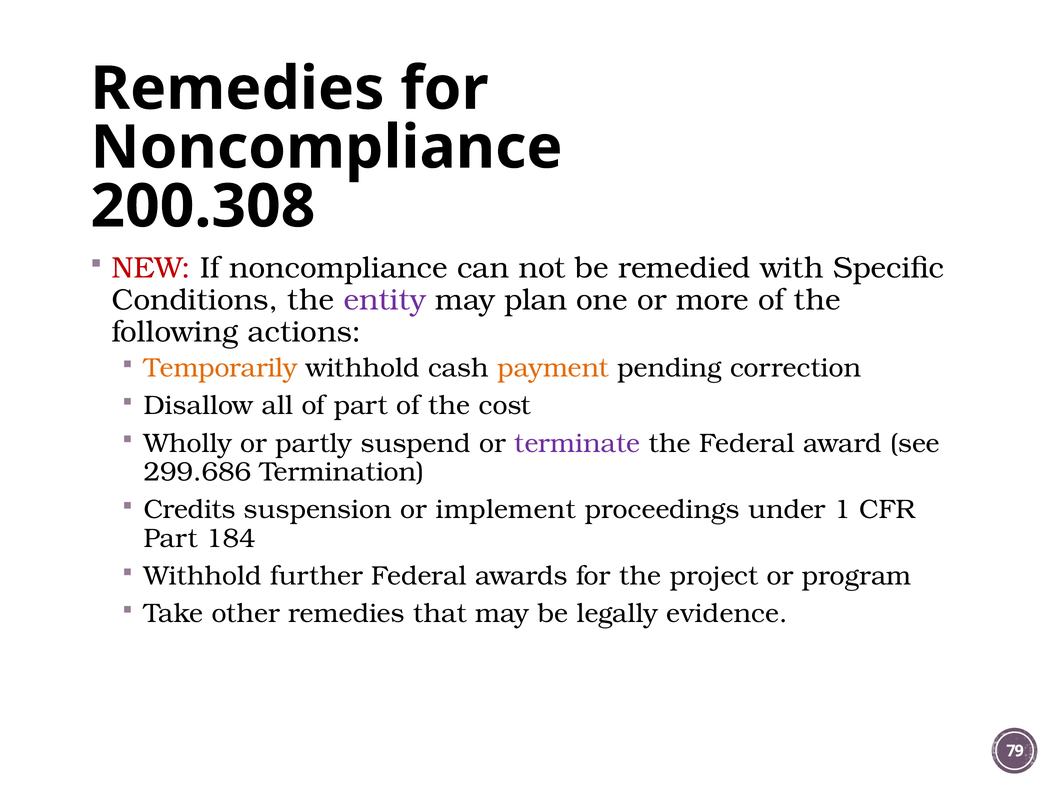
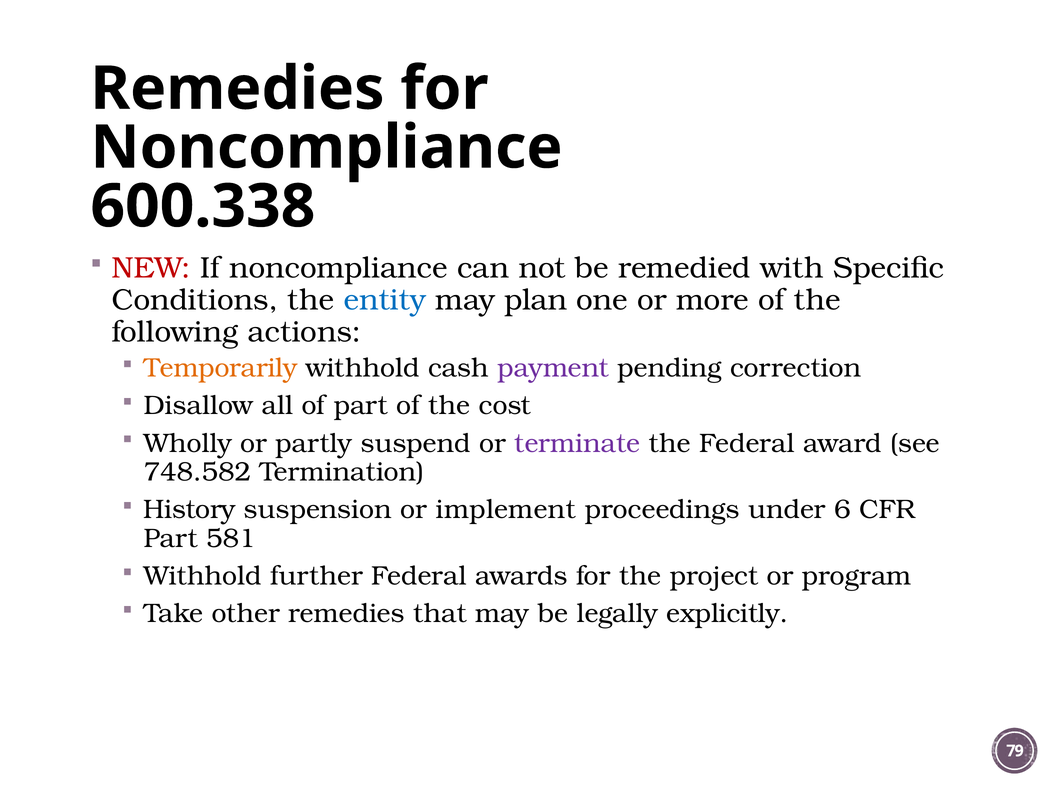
200.308: 200.308 -> 600.338 (203, 207)
entity colour: purple -> blue (385, 300)
payment colour: orange -> purple (553, 368)
299.686: 299.686 -> 748.582 (197, 472)
Credits: Credits -> History (190, 510)
1: 1 -> 6 (842, 510)
184: 184 -> 581 (231, 538)
evidence: evidence -> explicitly (727, 614)
